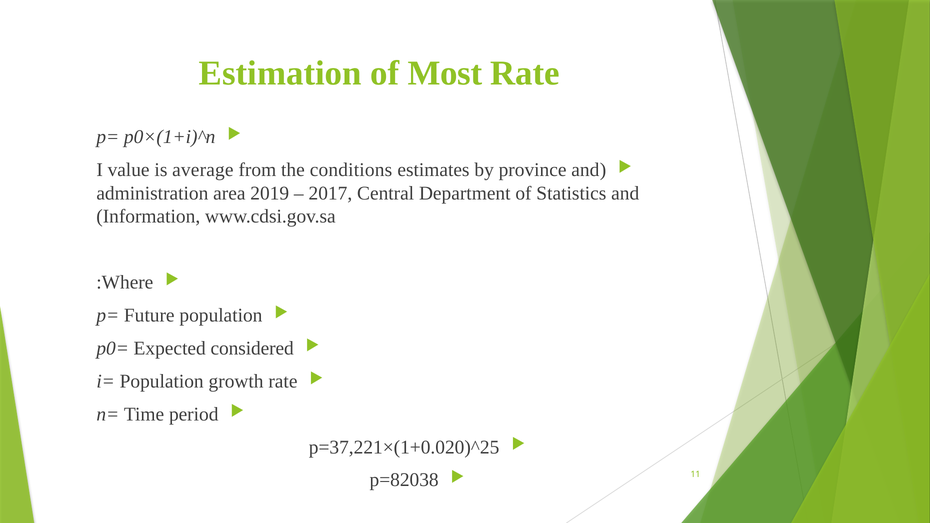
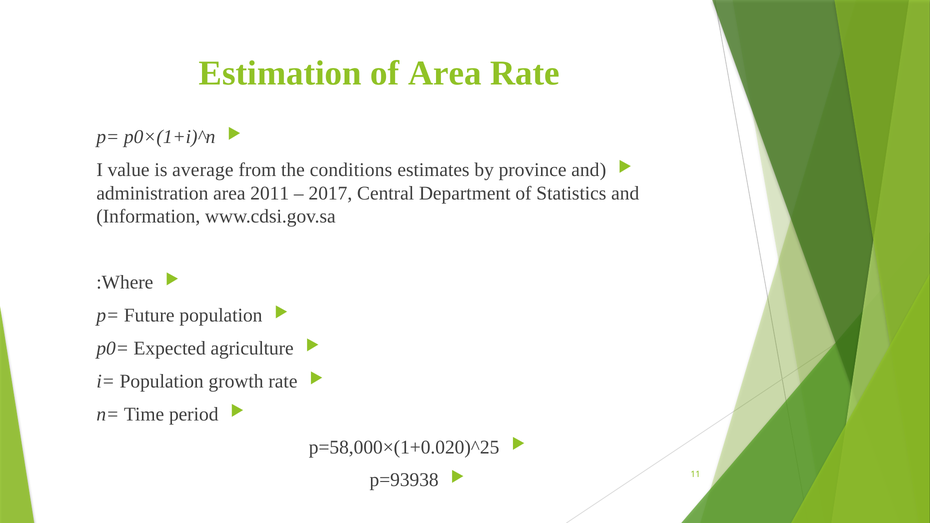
of Most: Most -> Area (445, 73)
2019: 2019 -> 2011 (270, 193)
considered: considered -> agriculture (252, 348)
p=37,221×(1+0.020)^25: p=37,221×(1+0.020)^25 -> p=58,000×(1+0.020)^25 (404, 447)
p=82038: p=82038 -> p=93938 (404, 480)
